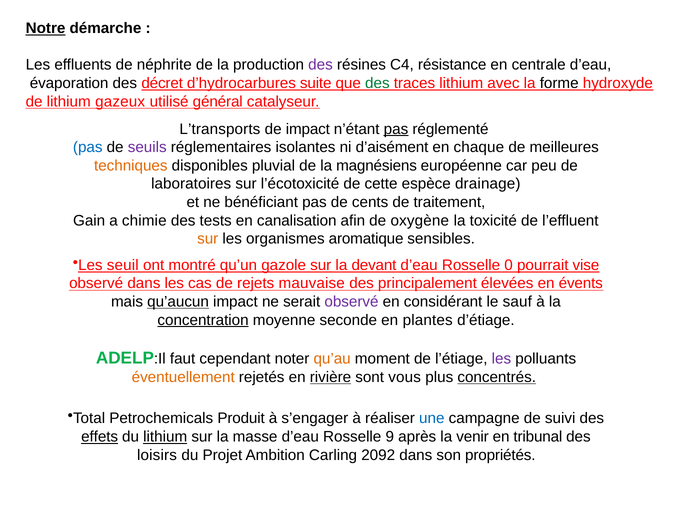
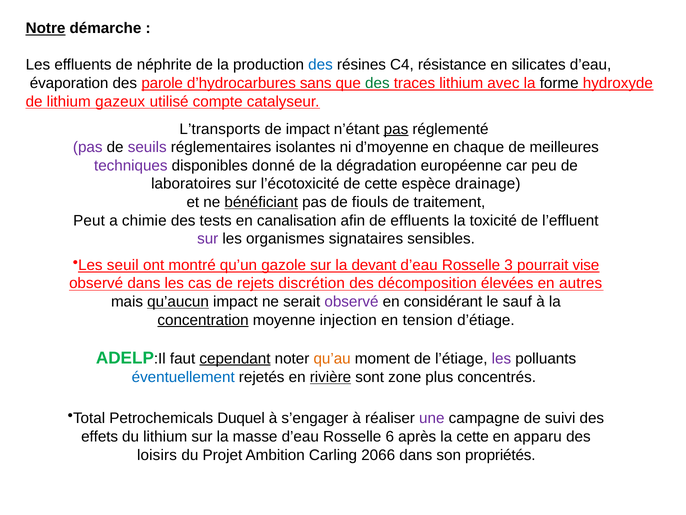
des colour: purple -> blue (321, 65)
centrale: centrale -> silicates (539, 65)
décret: décret -> parole (162, 83)
suite: suite -> sans (316, 83)
général: général -> compte (218, 101)
pas colour: blue -> purple (88, 147)
d’aisément: d’aisément -> d’moyenne (392, 147)
techniques colour: orange -> purple (131, 165)
pluvial: pluvial -> donné (273, 165)
magnésiens: magnésiens -> dégradation (376, 165)
bénéficiant underline: none -> present (261, 202)
cents: cents -> fiouls (370, 202)
Gain: Gain -> Peut (89, 220)
de oxygène: oxygène -> effluents (420, 220)
sur colour: orange -> purple (208, 239)
aromatique: aromatique -> signataires (366, 239)
0: 0 -> 3 (509, 265)
mauvaise: mauvaise -> discrétion (312, 283)
principalement: principalement -> décomposition (427, 283)
évents: évents -> autres (581, 283)
seconde: seconde -> injection (348, 320)
plantes: plantes -> tension (428, 320)
cependant underline: none -> present (235, 358)
éventuellement colour: orange -> blue (183, 377)
vous: vous -> zone (405, 377)
concentrés underline: present -> none (497, 377)
Produit: Produit -> Duquel (241, 418)
une colour: blue -> purple (432, 418)
effets underline: present -> none (100, 436)
lithium underline: present -> none (165, 436)
9: 9 -> 6 (390, 436)
la venir: venir -> cette (473, 436)
tribunal: tribunal -> apparu (538, 436)
2092: 2092 -> 2066 (378, 455)
